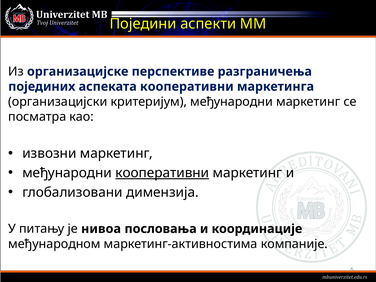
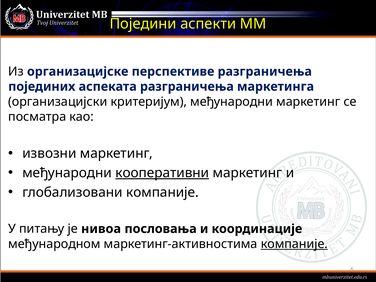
аспеката кооперативни: кооперативни -> разграничења (187, 87)
глобализовани димензија: димензија -> компаније (162, 192)
компаније underline: none -> present (294, 244)
